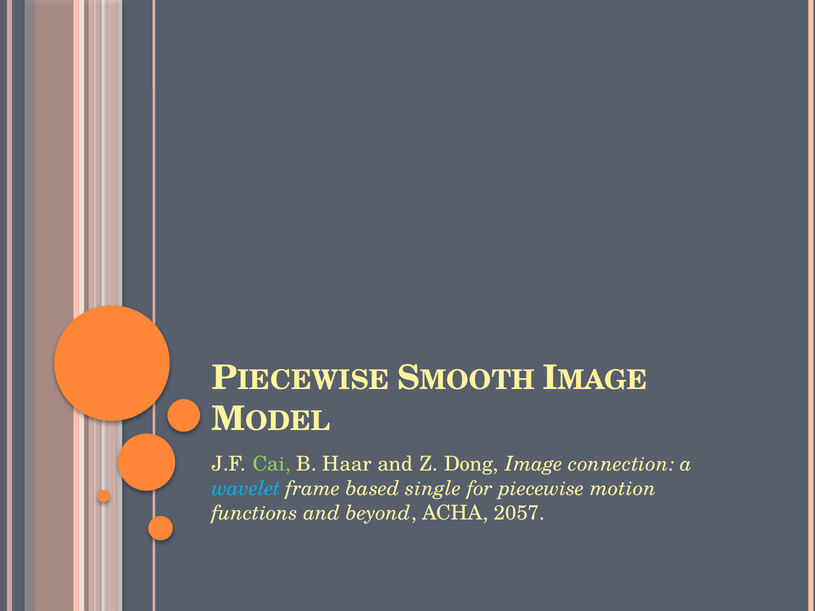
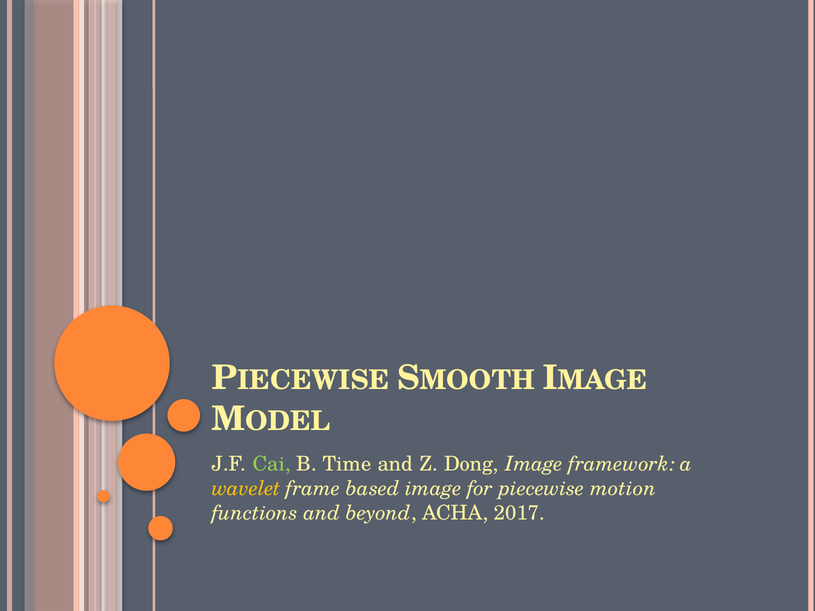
Haar: Haar -> Time (347, 464)
connection: connection -> framework (622, 464)
wavelet colour: light blue -> yellow (246, 489)
based single: single -> image (433, 489)
2057: 2057 -> 2017 (519, 513)
